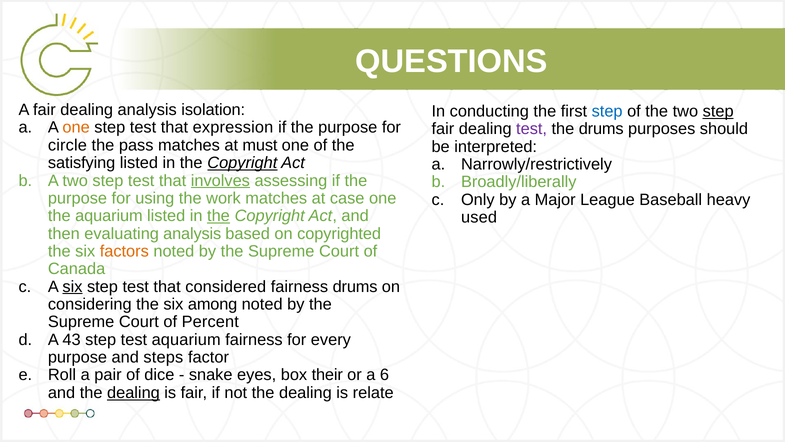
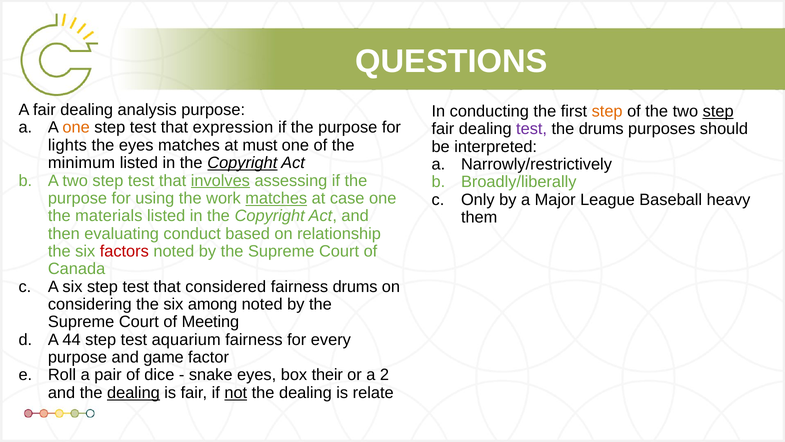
analysis isolation: isolation -> purpose (213, 110)
step colour: blue -> orange (607, 111)
circle: circle -> lights (67, 145)
the pass: pass -> eyes (136, 145)
satisfying: satisfying -> minimum (82, 163)
matches underline: none -> present (276, 198)
the aquarium: aquarium -> materials (109, 216)
the underline: present -> none (218, 216)
used: used -> them (479, 217)
evaluating analysis: analysis -> conduct (192, 233)
copyrighted: copyrighted -> relationship (339, 233)
factors colour: orange -> red (124, 251)
six underline: present -> none (72, 286)
Percent: Percent -> Meeting (210, 322)
43: 43 -> 44 (72, 339)
steps: steps -> game (163, 357)
6: 6 -> 2 (384, 375)
not underline: none -> present (236, 392)
